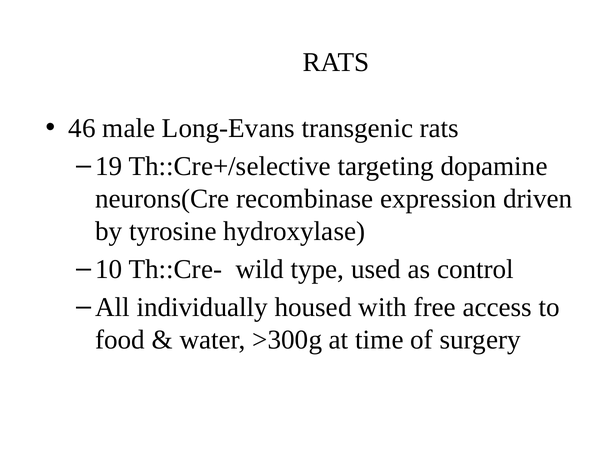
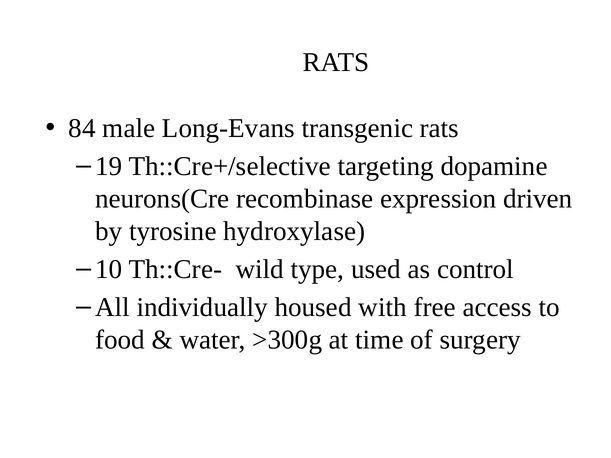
46: 46 -> 84 (82, 128)
